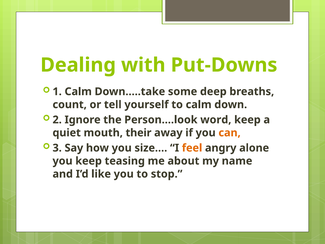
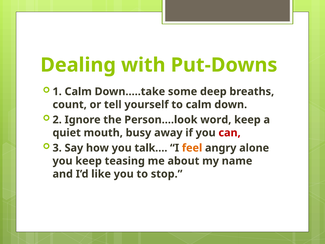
their: their -> busy (138, 133)
can colour: orange -> red (230, 133)
size…: size… -> talk… (151, 148)
